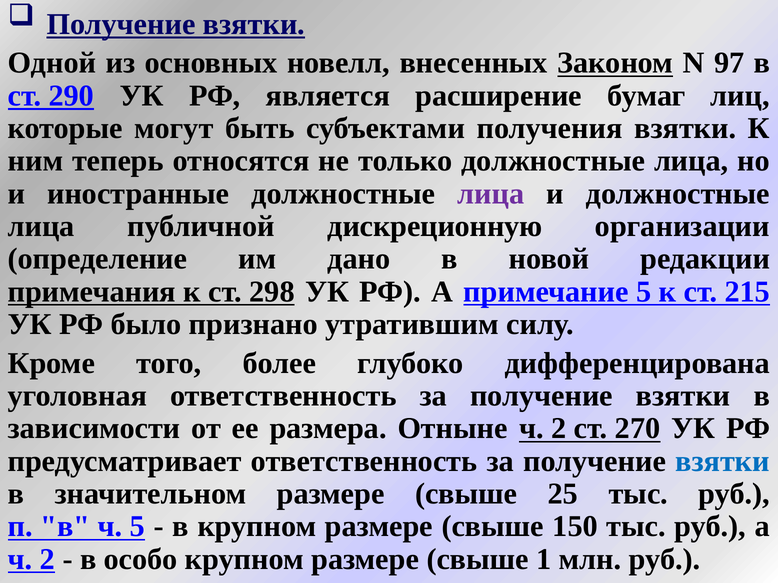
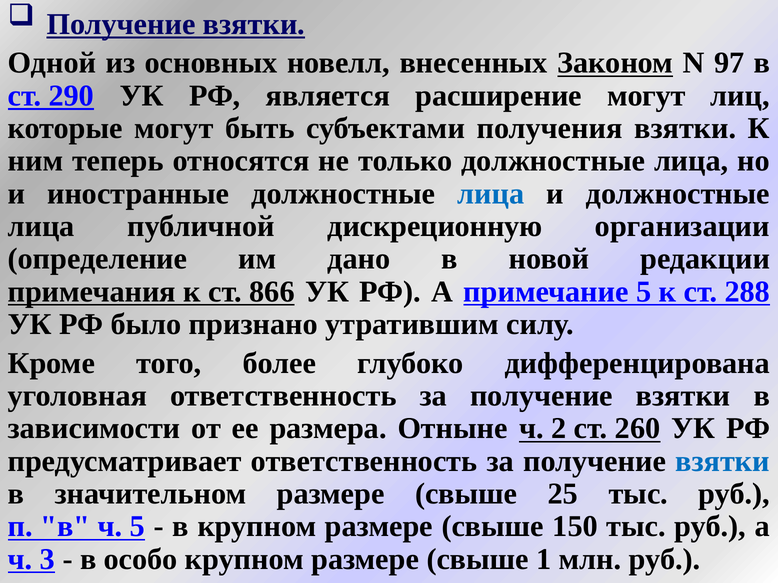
расширение бумаг: бумаг -> могут (646, 96)
лица colour: purple -> blue (491, 194)
298: 298 -> 866 (272, 292)
215: 215 -> 288 (747, 292)
270: 270 -> 260 (638, 429)
2: 2 -> 3 (47, 560)
